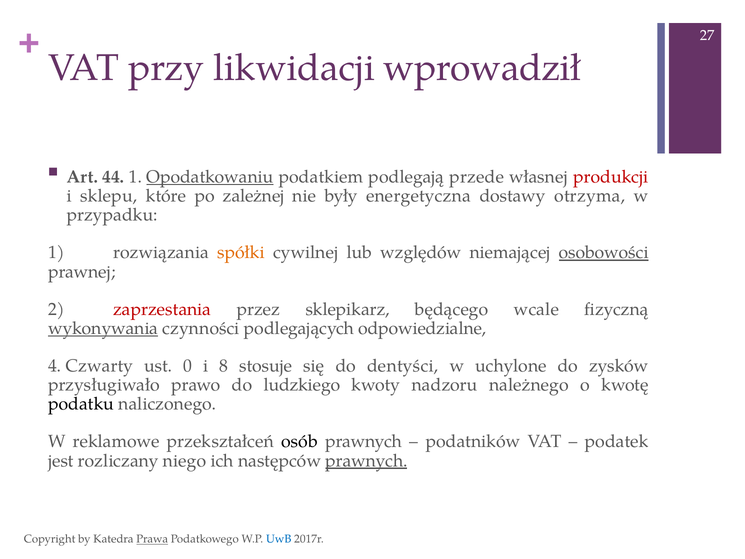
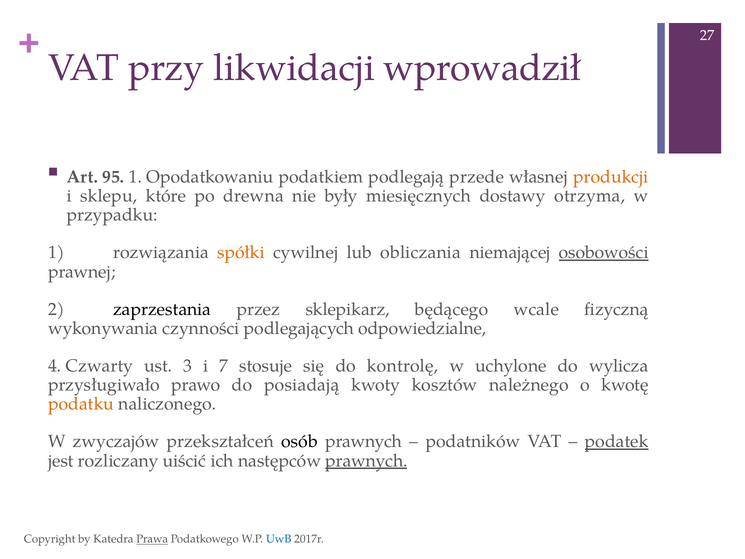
44: 44 -> 95 (113, 177)
Opodatkowaniu underline: present -> none (210, 177)
produkcji colour: red -> orange (611, 177)
zależnej: zależnej -> drewna (254, 196)
energetyczna: energetyczna -> miesięcznych (419, 196)
względów: względów -> obliczania (421, 253)
zaprzestania colour: red -> black (162, 309)
wykonywania underline: present -> none (103, 328)
0: 0 -> 3 (188, 366)
8: 8 -> 7 (224, 366)
dentyści: dentyści -> kontrolę (403, 366)
zysków: zysków -> wylicza (619, 366)
ludzkiego: ludzkiego -> posiadają (302, 385)
nadzoru: nadzoru -> kosztów (445, 385)
podatku colour: black -> orange (81, 404)
reklamowe: reklamowe -> zwyczajów (116, 441)
podatek underline: none -> present (617, 441)
niego: niego -> uiścić (185, 460)
